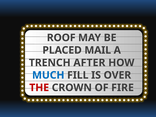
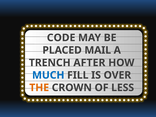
ROOF: ROOF -> CODE (61, 38)
THE colour: red -> orange (39, 88)
FIRE: FIRE -> LESS (123, 88)
